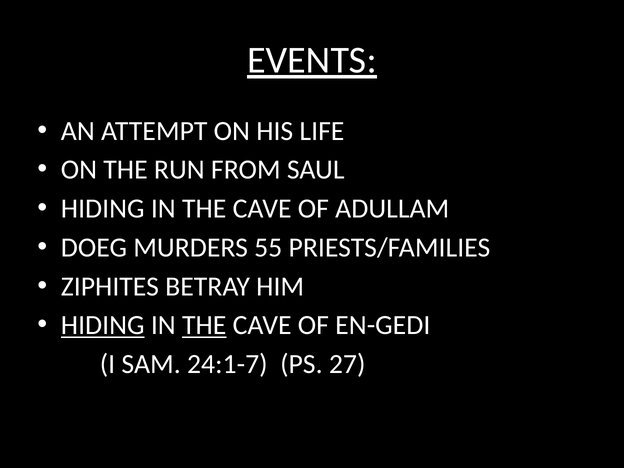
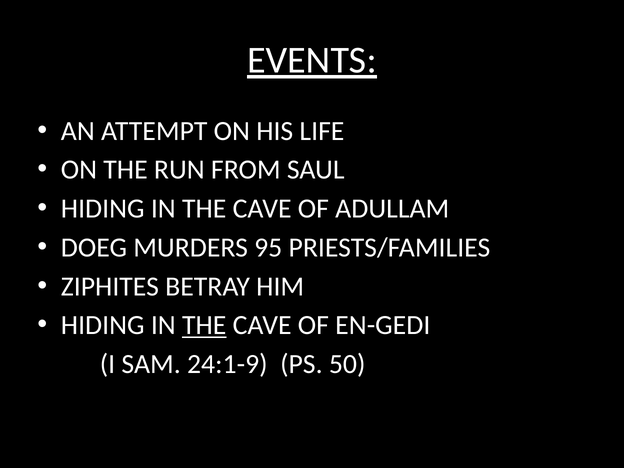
55: 55 -> 95 (268, 248)
HIDING underline: present -> none (103, 325)
24:1-7: 24:1-7 -> 24:1-9 (227, 364)
27: 27 -> 50 (347, 364)
